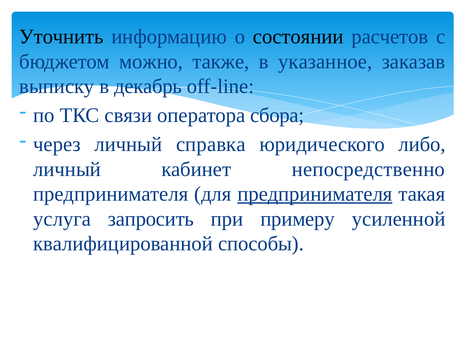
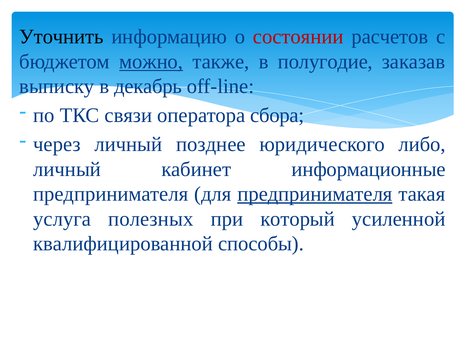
состоянии colour: black -> red (298, 37)
можно underline: none -> present (151, 62)
указанное: указанное -> полугодие (325, 62)
справка: справка -> позднее (211, 144)
непосредственно: непосредственно -> информационные (369, 169)
запросить: запросить -> полезных (151, 219)
примеру: примеру -> который (298, 219)
